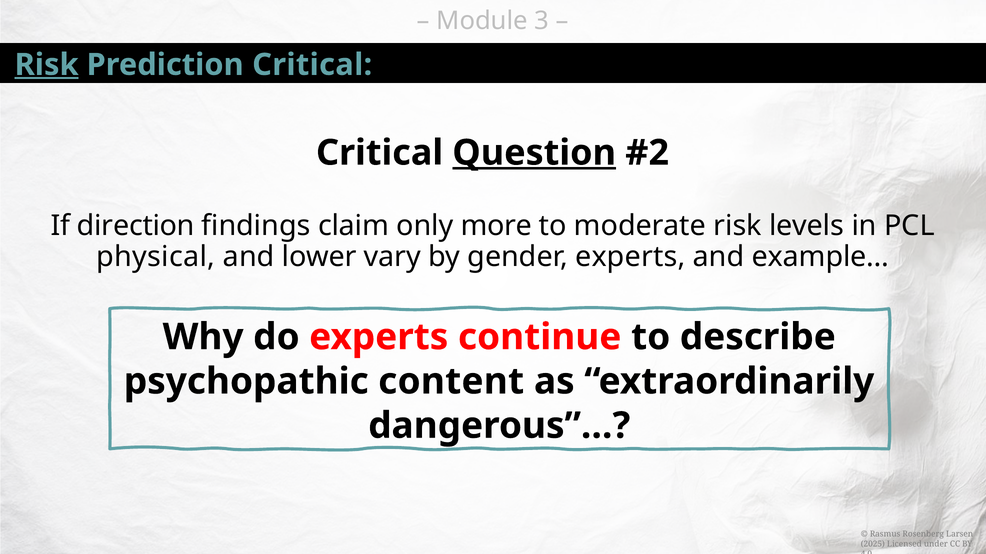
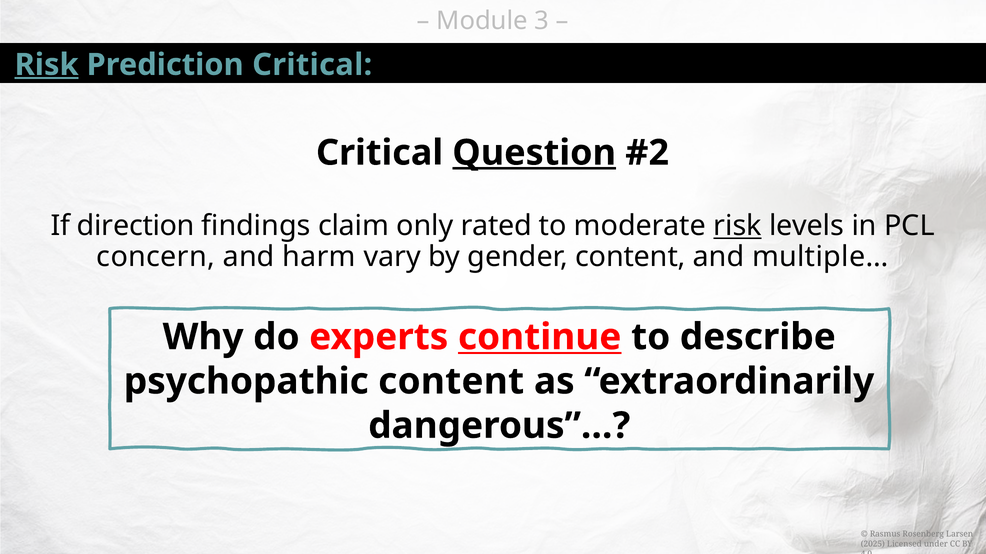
more: more -> rated (496, 226)
risk underline: none -> present (738, 226)
physical: physical -> concern (156, 257)
lower: lower -> harm (319, 257)
gender experts: experts -> content (630, 257)
example…: example… -> multiple… (820, 257)
continue underline: none -> present (540, 337)
